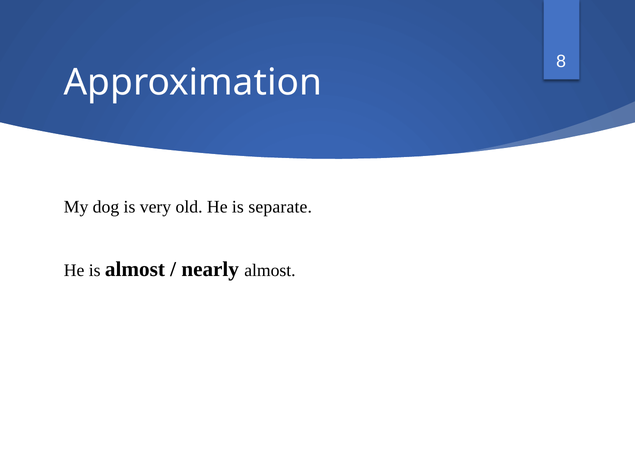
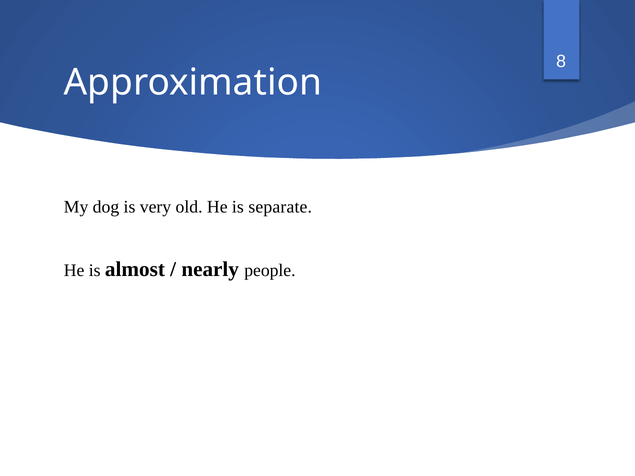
nearly almost: almost -> people (270, 270)
